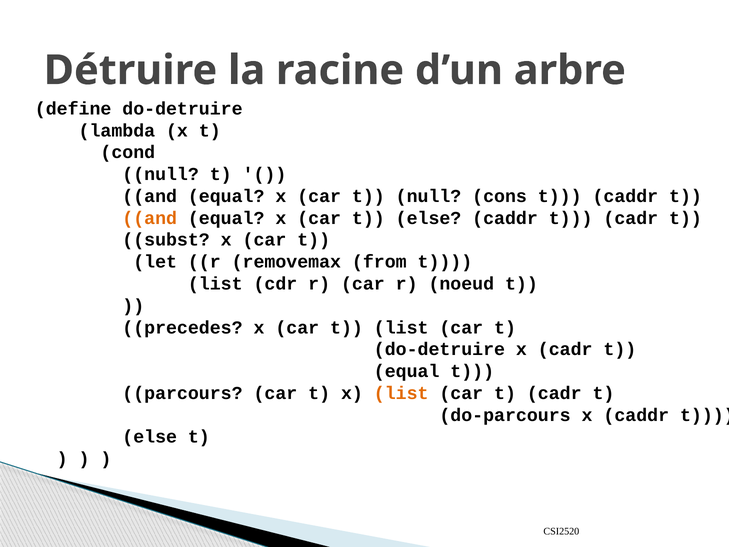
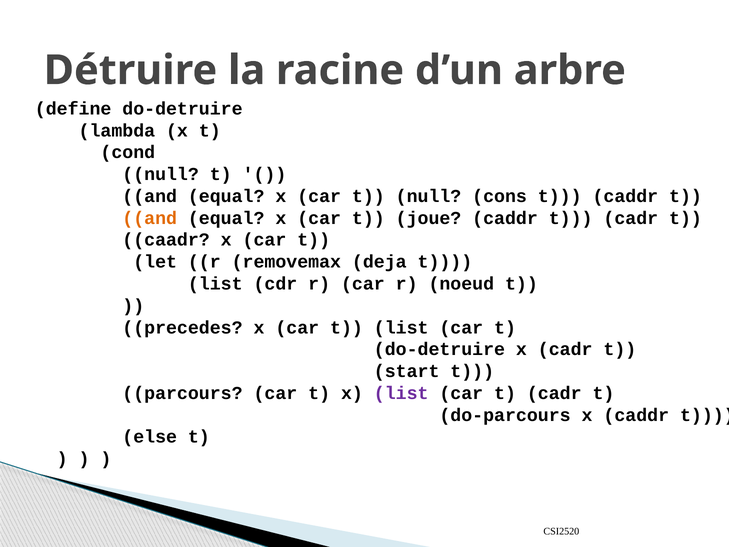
car t else: else -> joue (429, 218)
subst: subst -> caadr (166, 240)
from: from -> deja (379, 262)
equal: equal -> start (407, 371)
list colour: orange -> purple (401, 393)
